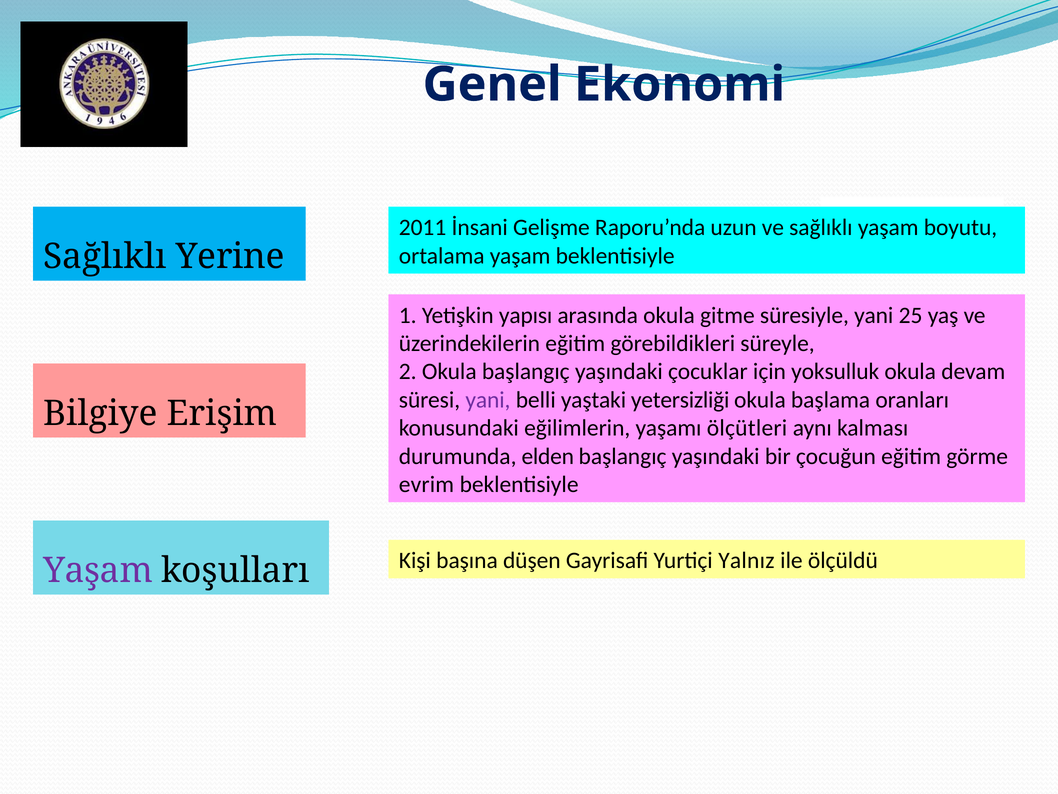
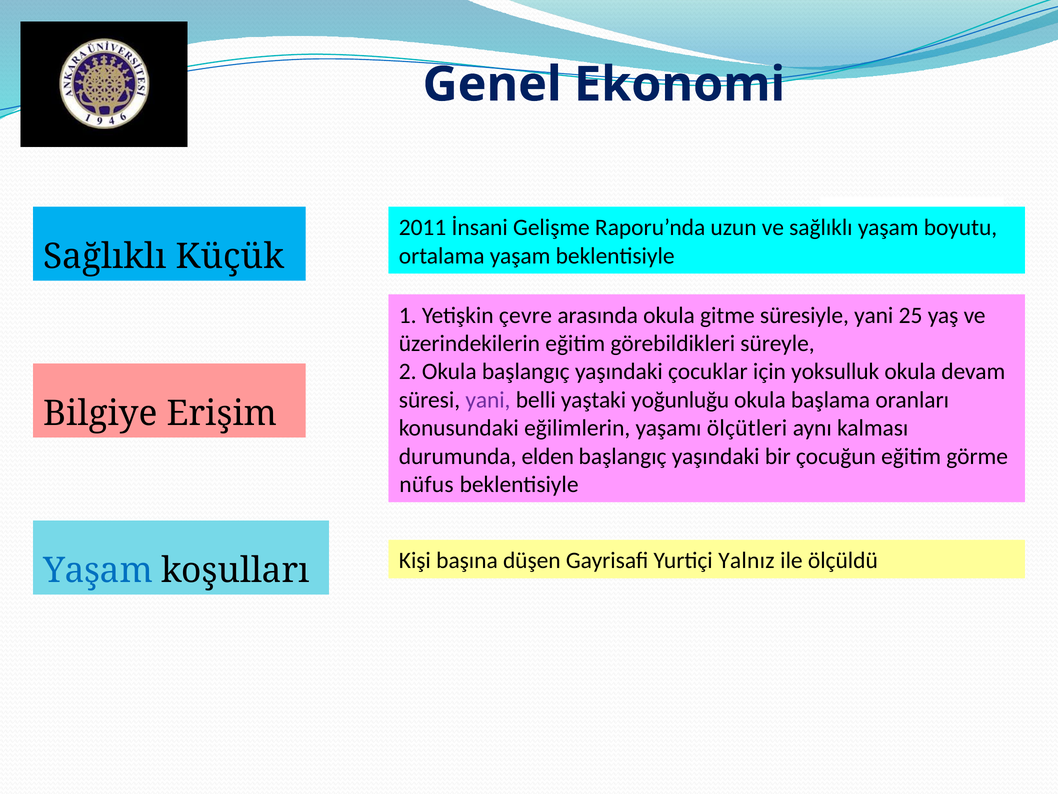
Yerine: Yerine -> Küçük (230, 257)
yapısı: yapısı -> çevre (525, 315)
yetersizliği: yetersizliği -> yoğunluğu (680, 400)
evrim: evrim -> nüfus (426, 484)
Yaşam colour: purple -> blue (98, 570)
